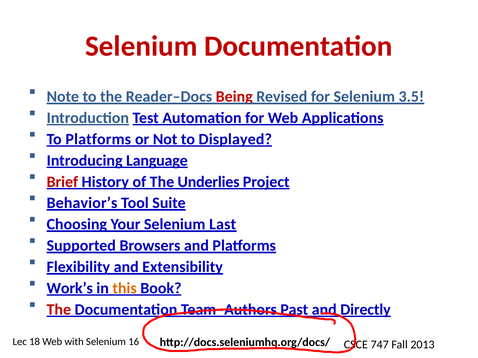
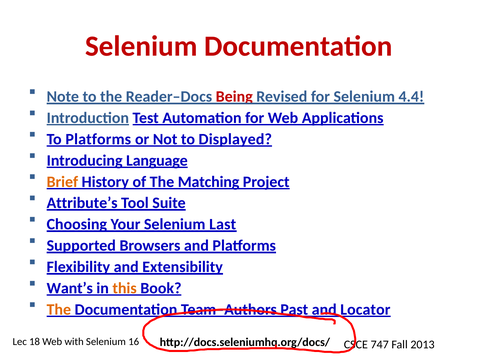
3.5: 3.5 -> 4.4 (411, 97)
Brief colour: red -> orange (62, 182)
Underlies: Underlies -> Matching (209, 182)
Behavior’s: Behavior’s -> Attribute’s (82, 203)
Work’s: Work’s -> Want’s (70, 289)
The colour: red -> orange (59, 310)
Directly: Directly -> Locator (365, 310)
